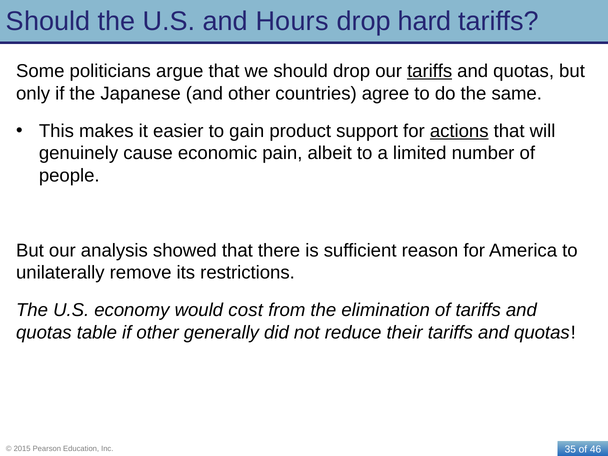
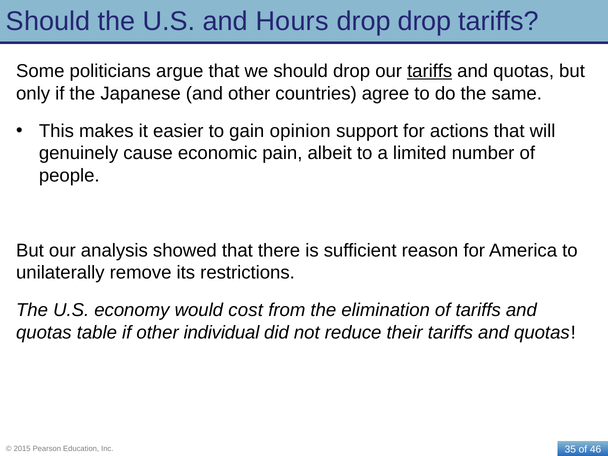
drop hard: hard -> drop (425, 21)
product: product -> opinion (300, 131)
actions underline: present -> none (459, 131)
generally: generally -> individual (222, 333)
